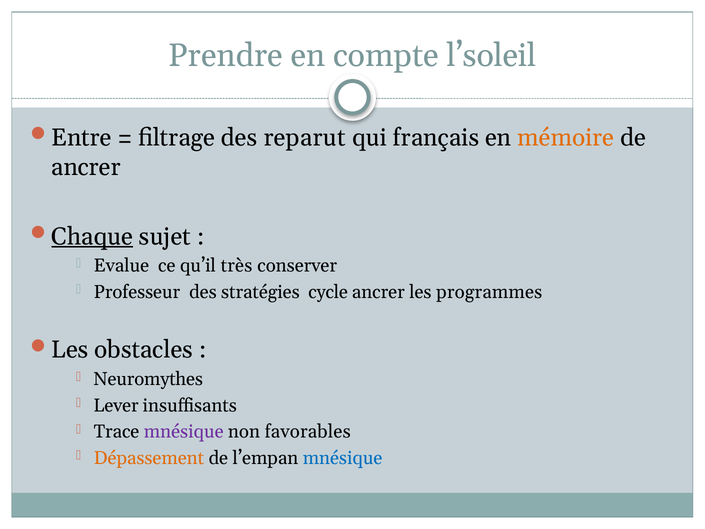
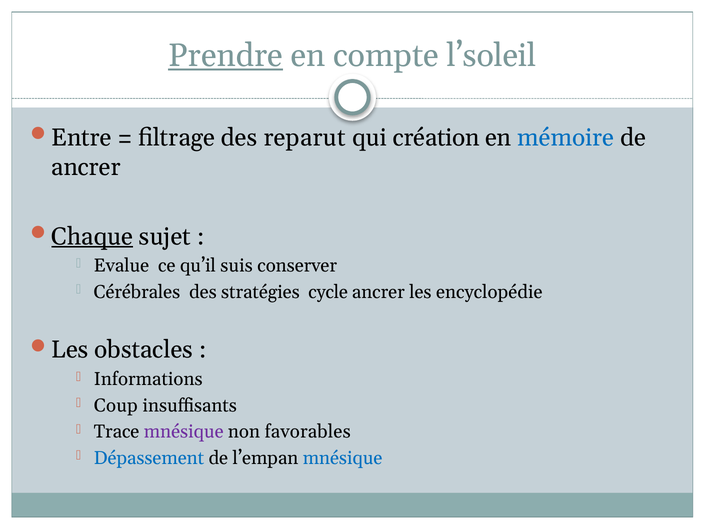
Prendre underline: none -> present (226, 56)
français: français -> création (436, 138)
mémoire colour: orange -> blue (566, 138)
très: très -> suis (237, 266)
Professeur: Professeur -> Cérébrales (137, 292)
programmes: programmes -> encyclopédie (489, 292)
Neuromythes: Neuromythes -> Informations (148, 379)
Lever: Lever -> Coup (116, 405)
Dépassement colour: orange -> blue (149, 458)
